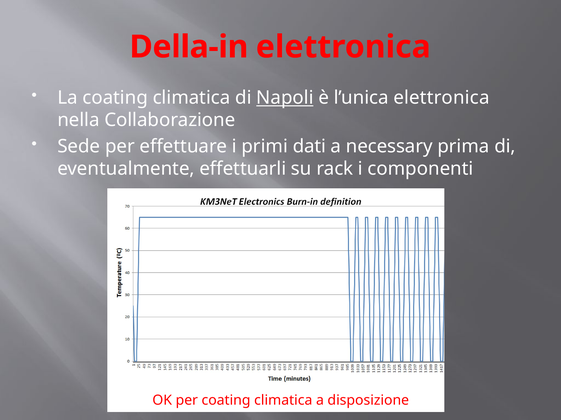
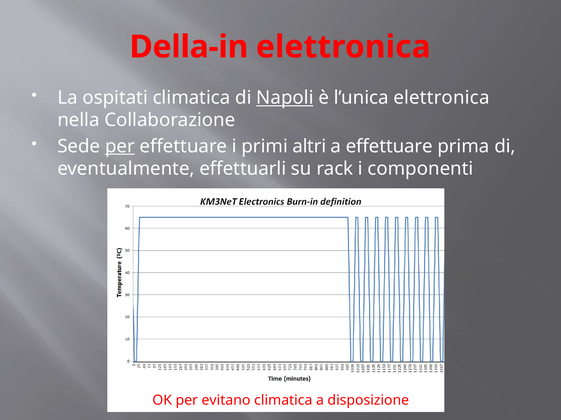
La coating: coating -> ospitati (115, 98)
per underline: none -> present (120, 146)
dati: dati -> altri (309, 146)
a necessary: necessary -> effettuare (389, 146)
per coating: coating -> evitano (226, 401)
